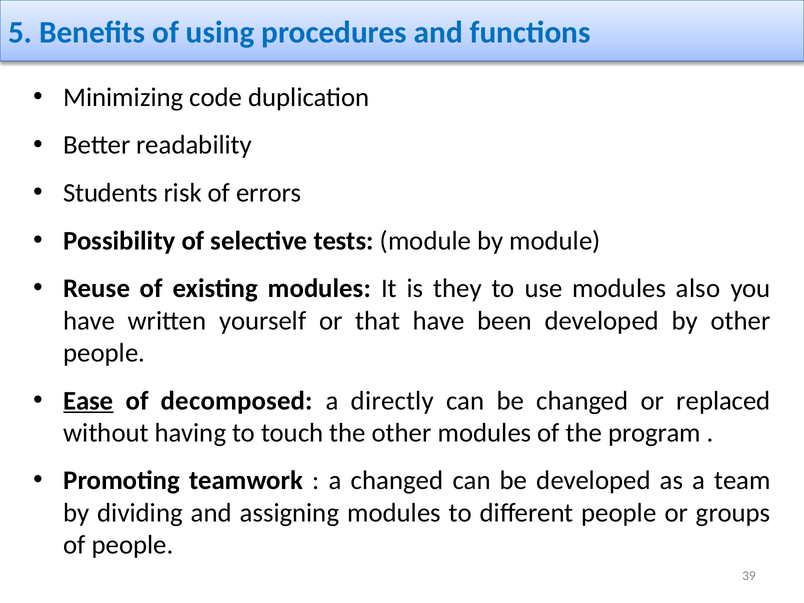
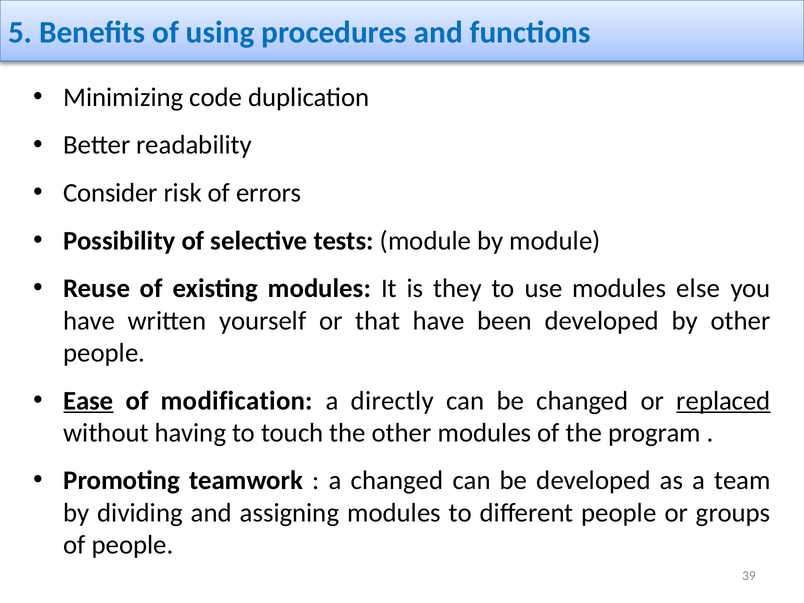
Students: Students -> Consider (111, 193)
also: also -> else (698, 289)
decomposed: decomposed -> modification (237, 401)
replaced underline: none -> present (724, 401)
